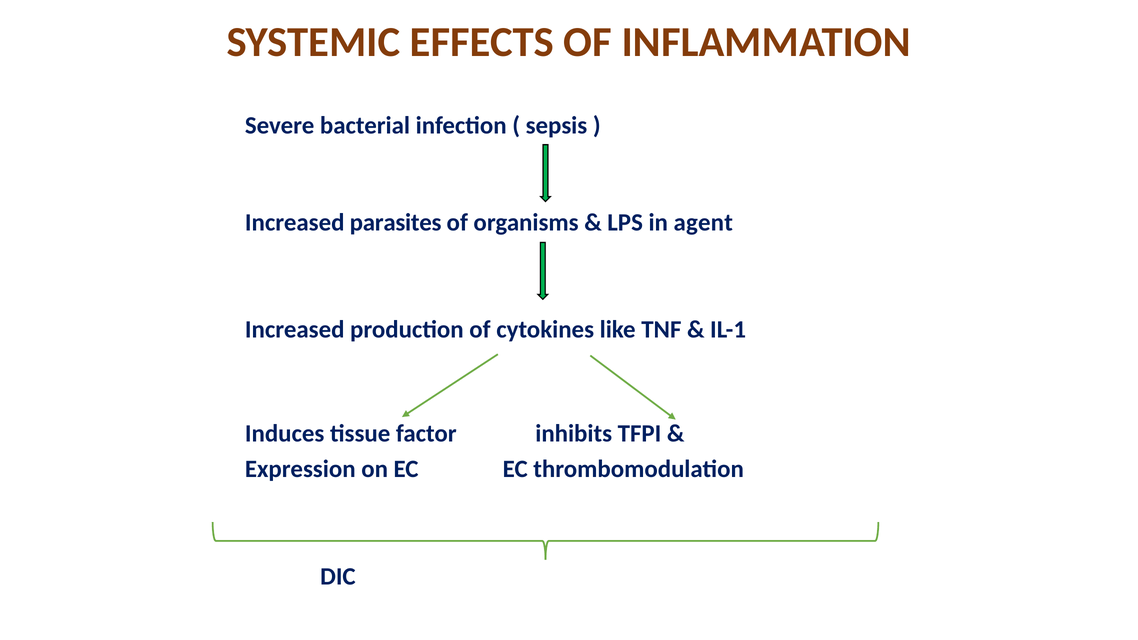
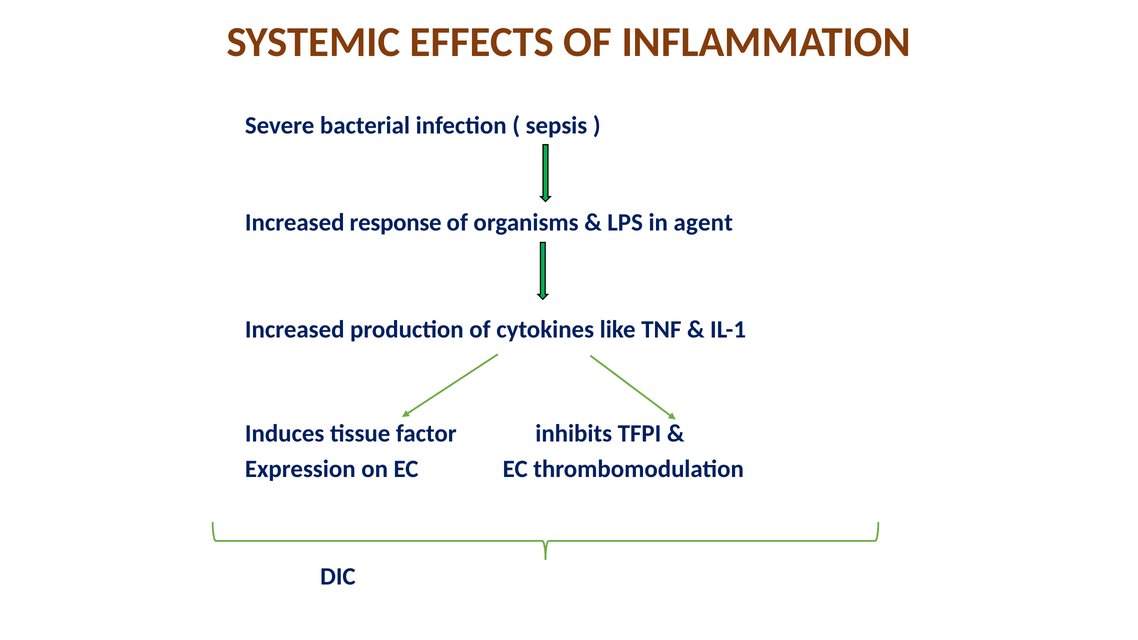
parasites: parasites -> response (396, 222)
